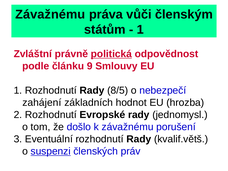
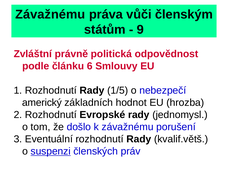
1: 1 -> 9 (140, 30)
politická underline: present -> none (111, 54)
9: 9 -> 6 (90, 66)
8/5: 8/5 -> 1/5 (118, 90)
zahájení: zahájení -> americký (42, 103)
